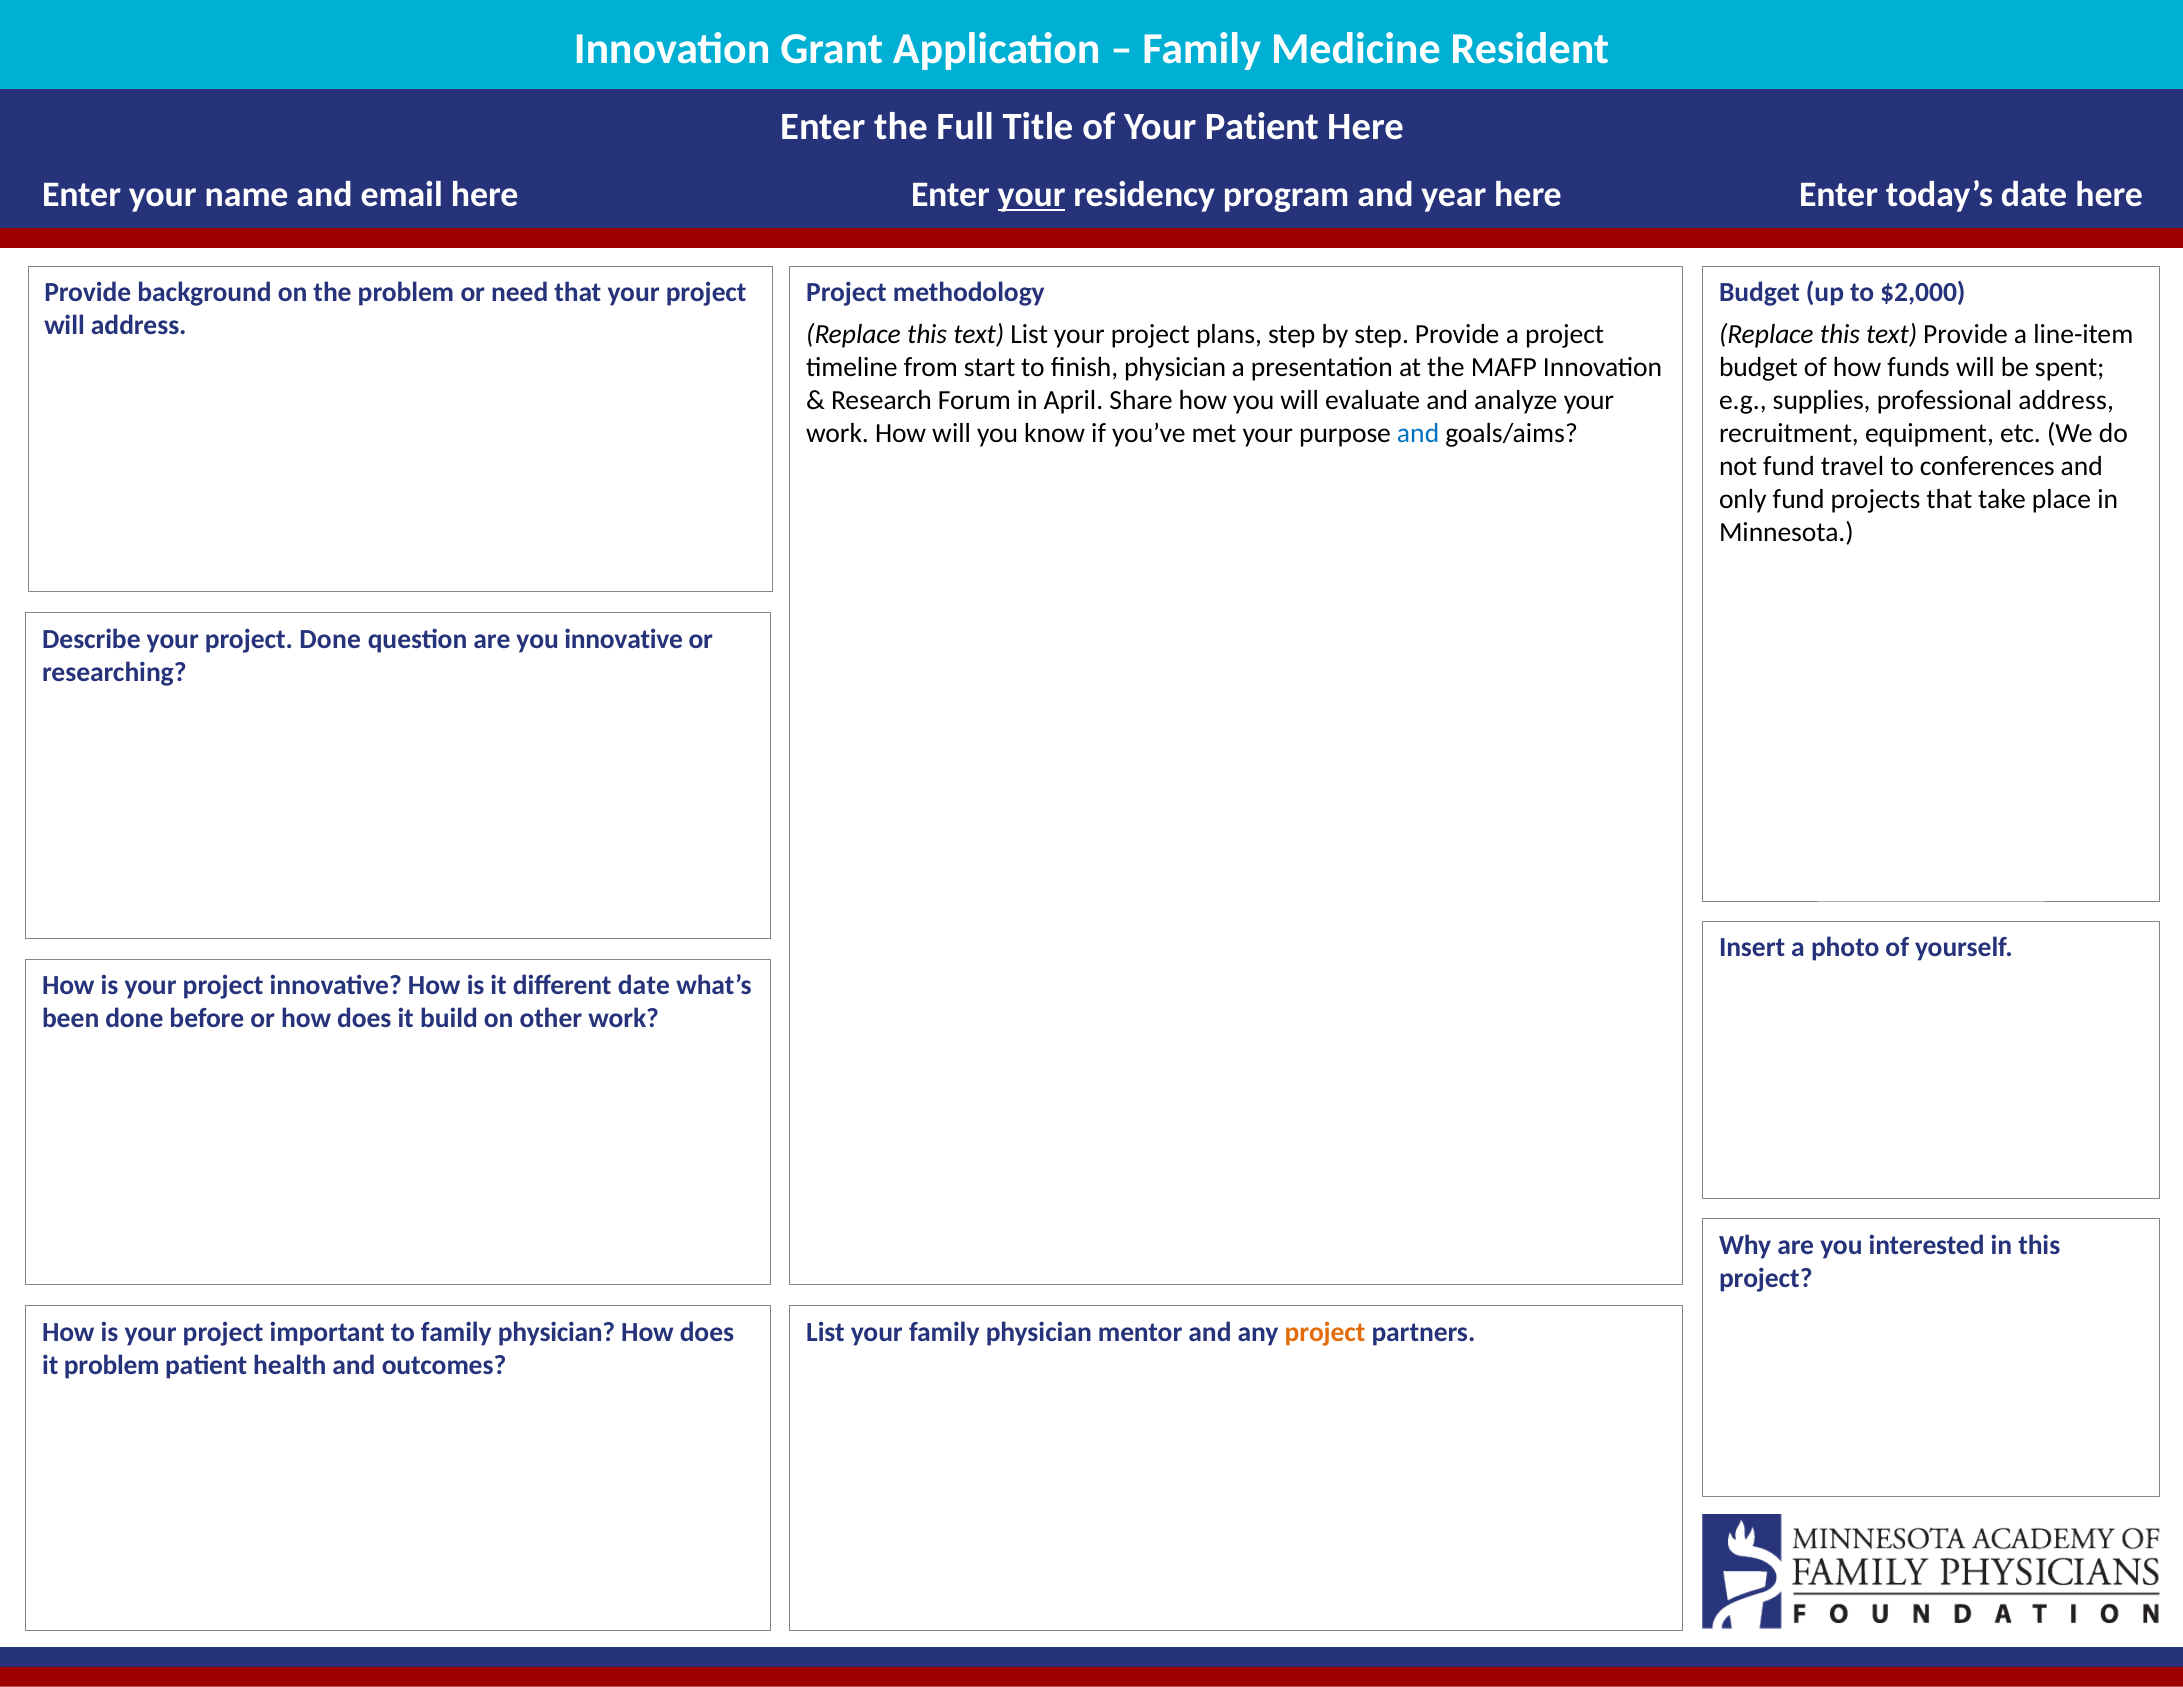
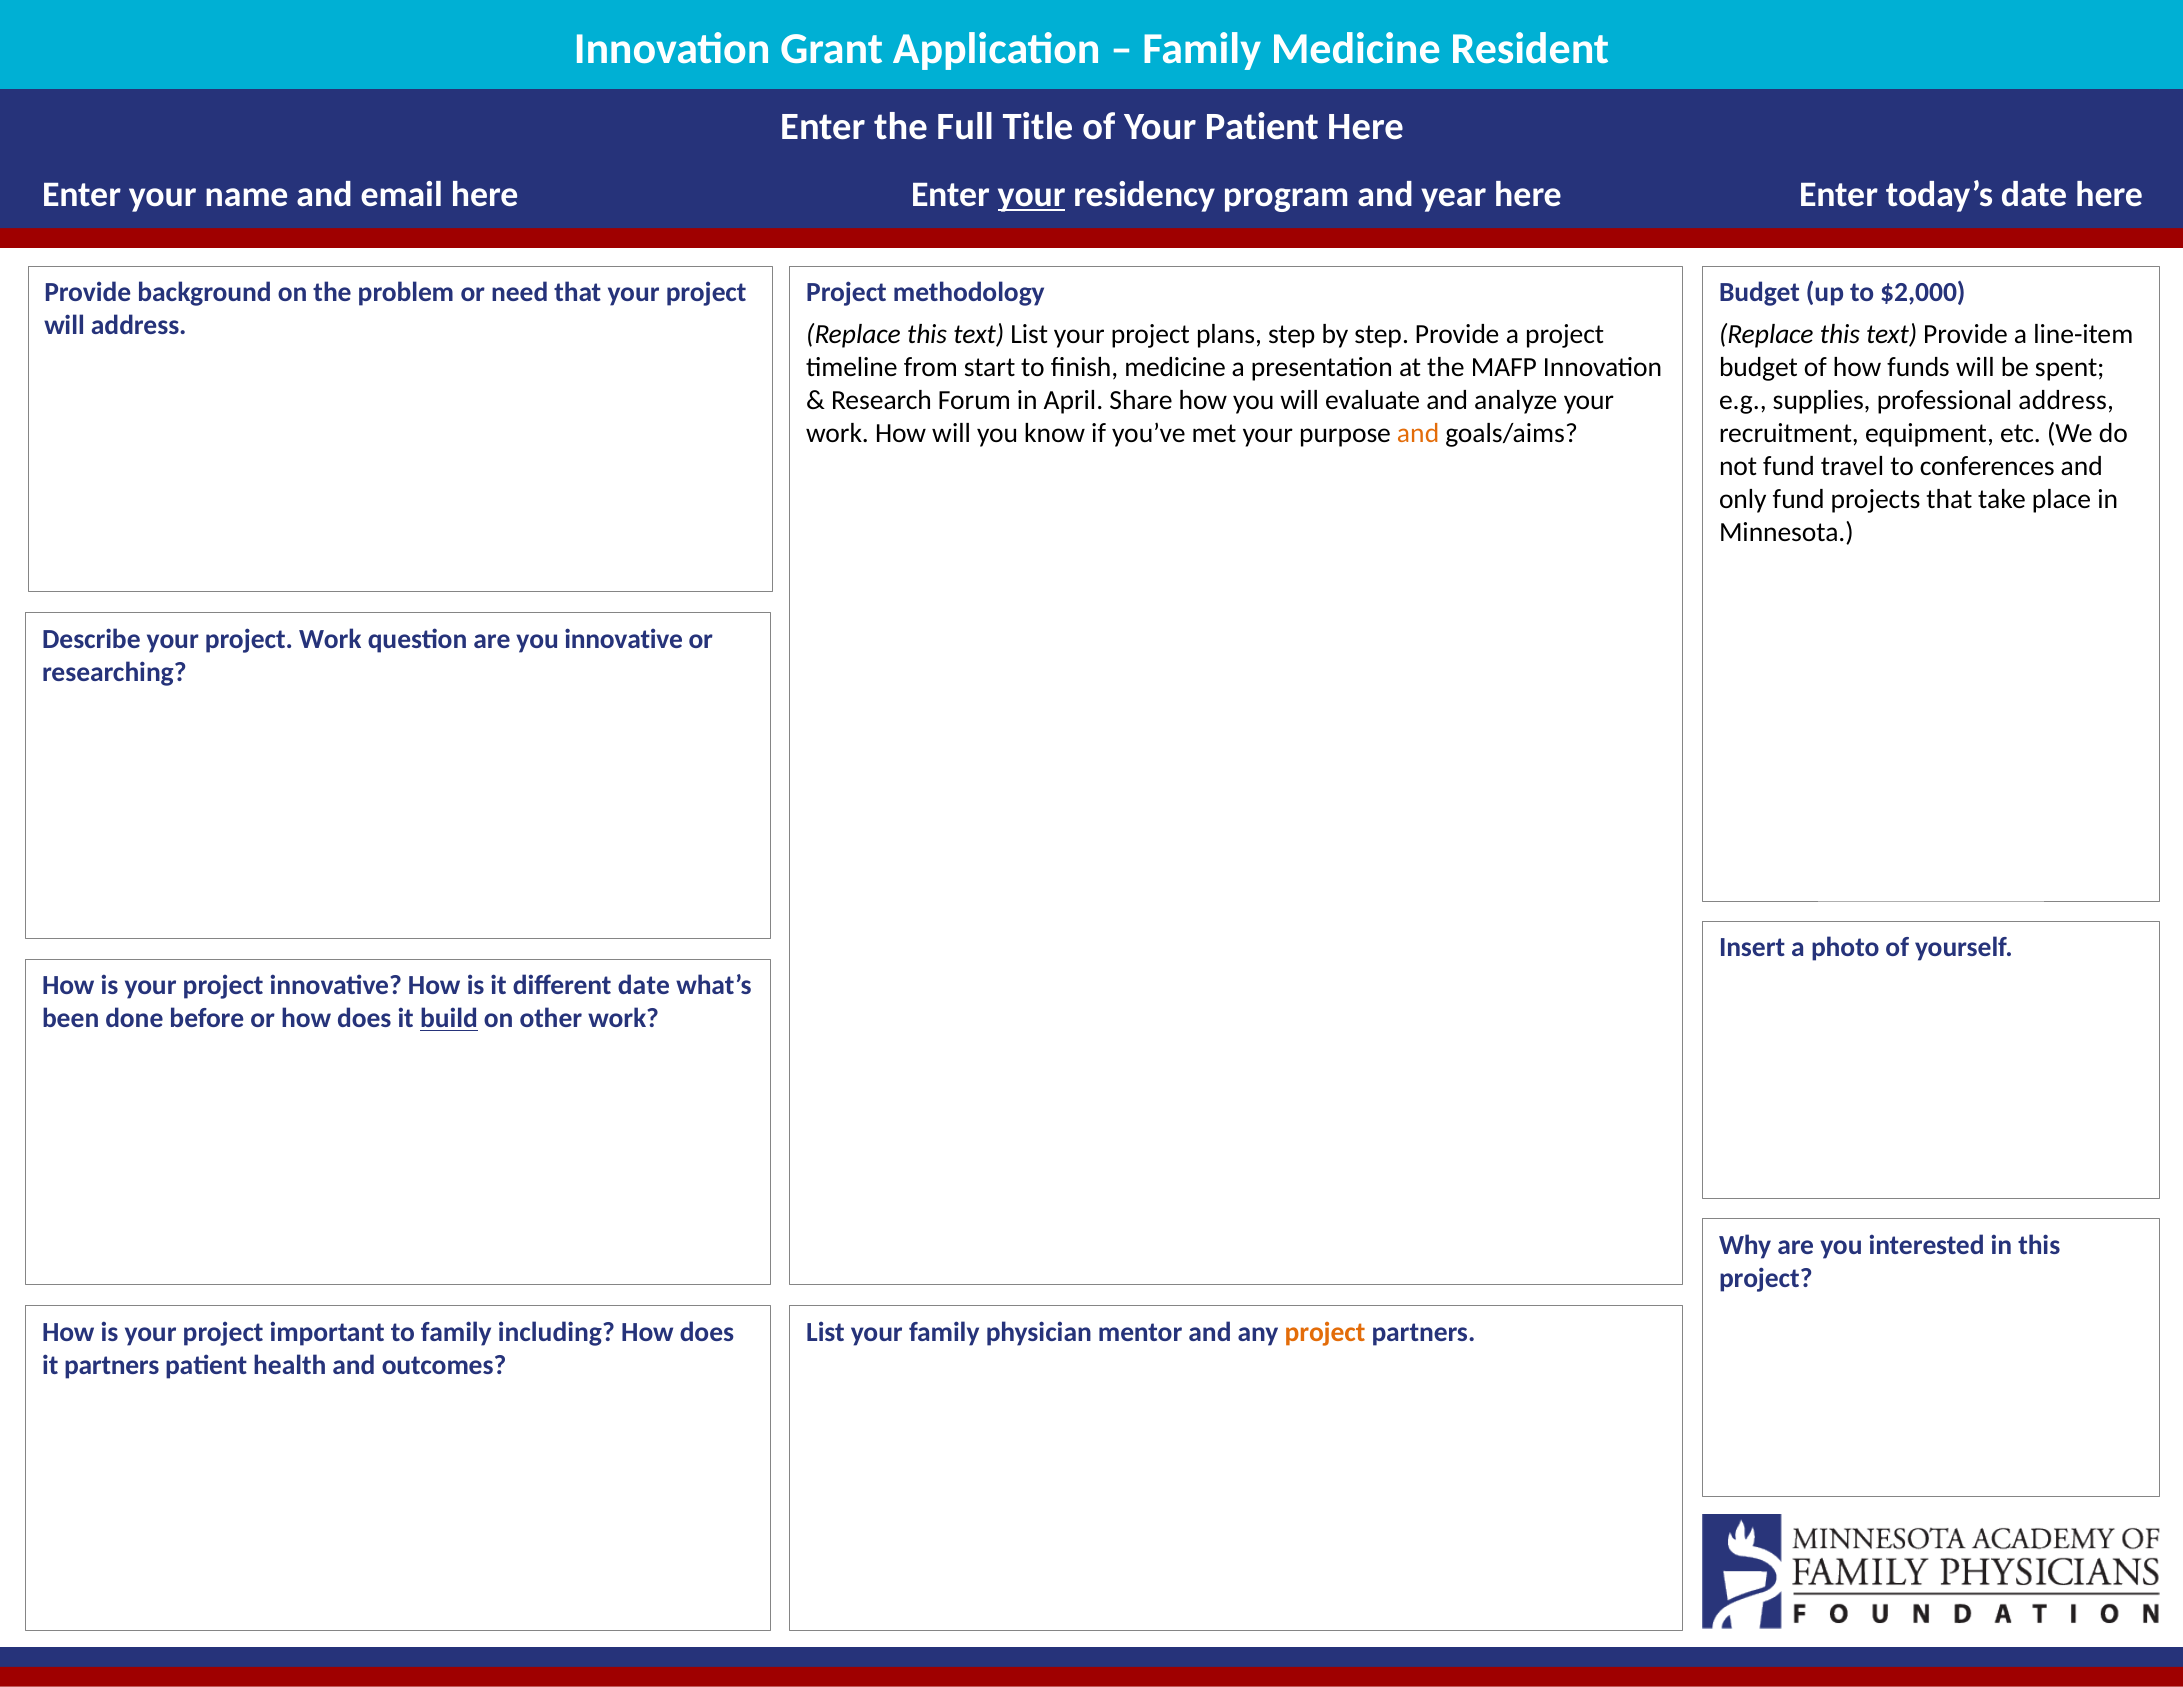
finish physician: physician -> medicine (1175, 367)
and colour: blue -> orange (1418, 433)
project Done: Done -> Work (330, 639)
build underline: none -> present (449, 1019)
to family physician: physician -> including (556, 1332)
it problem: problem -> partners (112, 1365)
